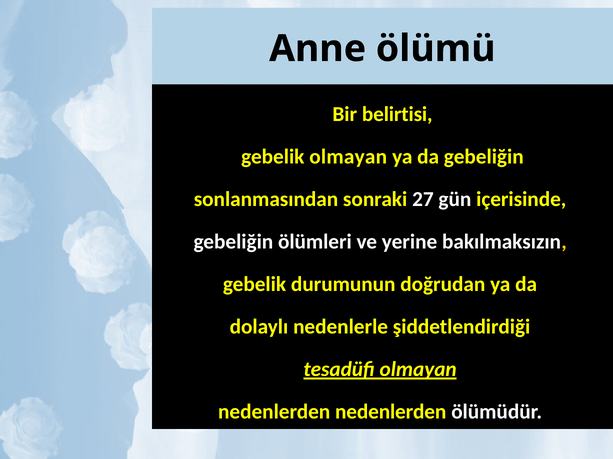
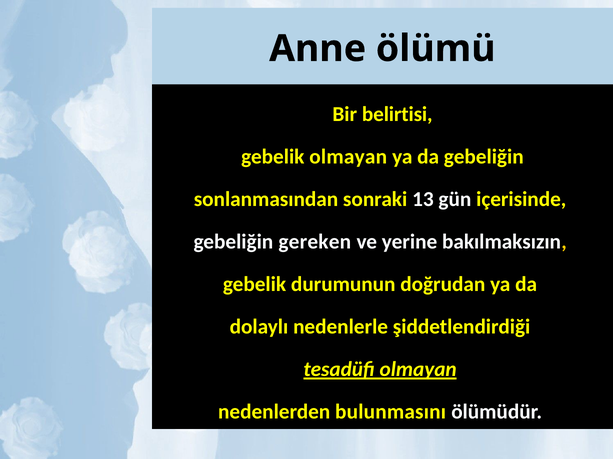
27: 27 -> 13 (423, 200)
ölümleri: ölümleri -> gereken (315, 242)
nedenlerden nedenlerden: nedenlerden -> bulunmasını (391, 412)
